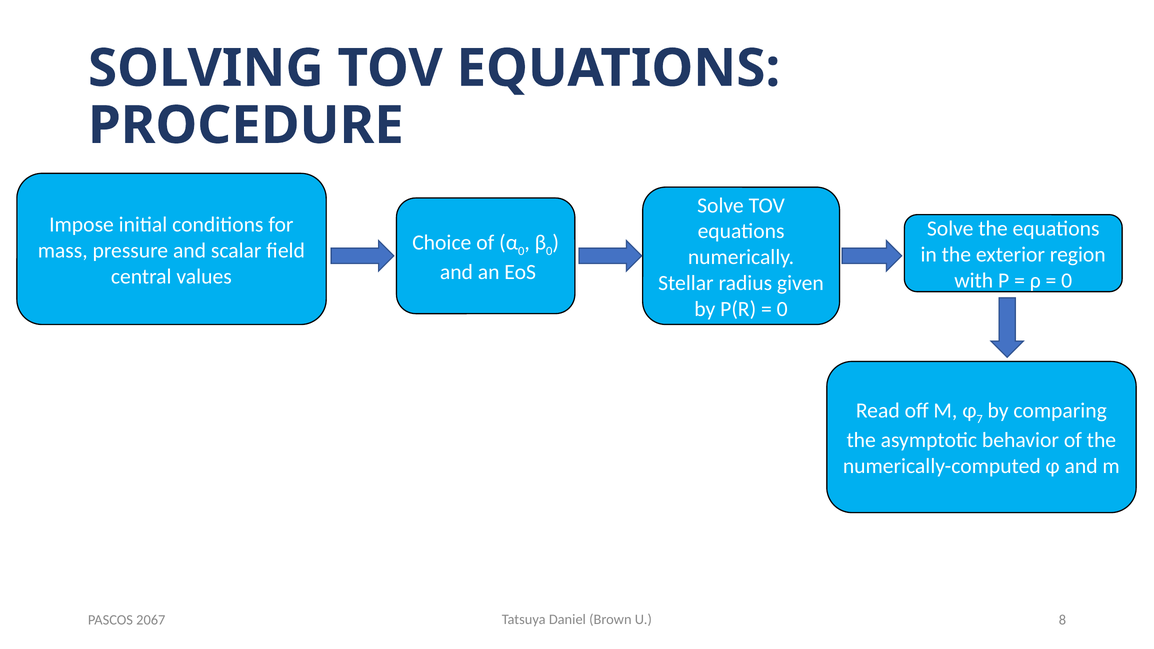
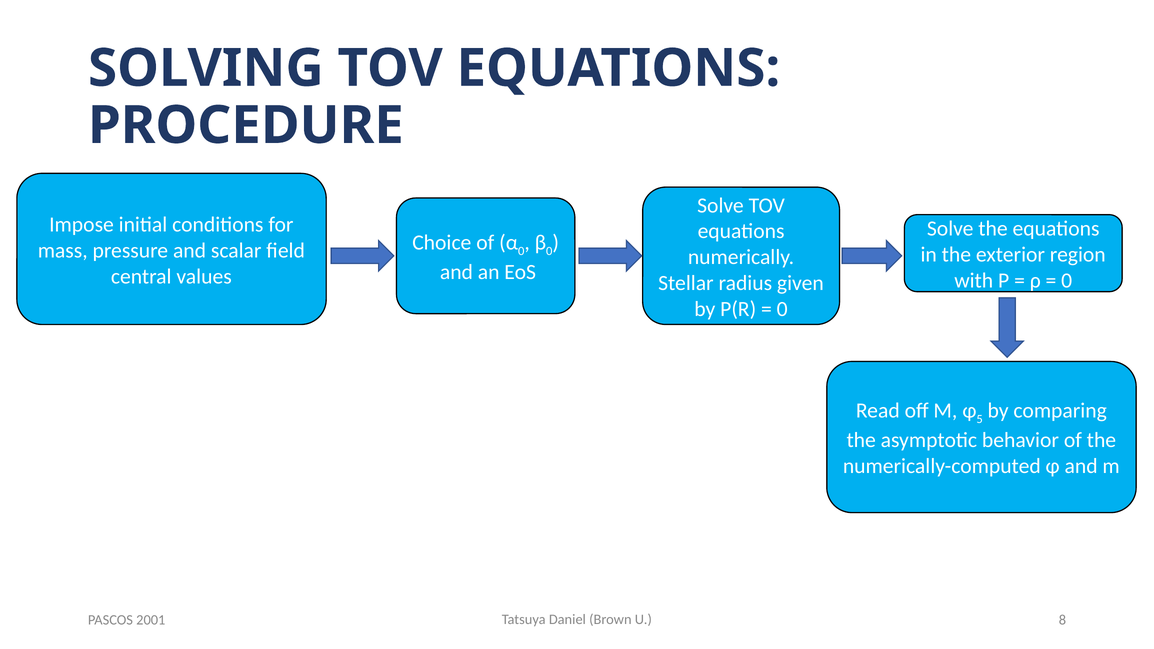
7: 7 -> 5 (980, 419)
2067: 2067 -> 2001 (151, 620)
